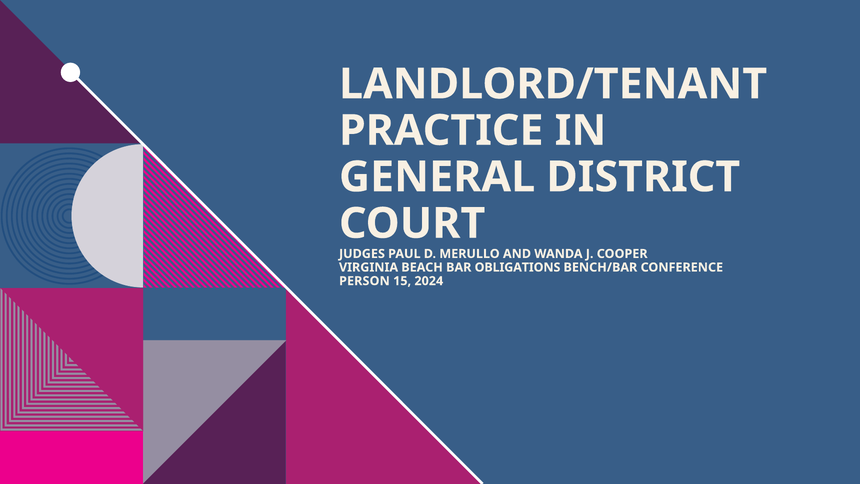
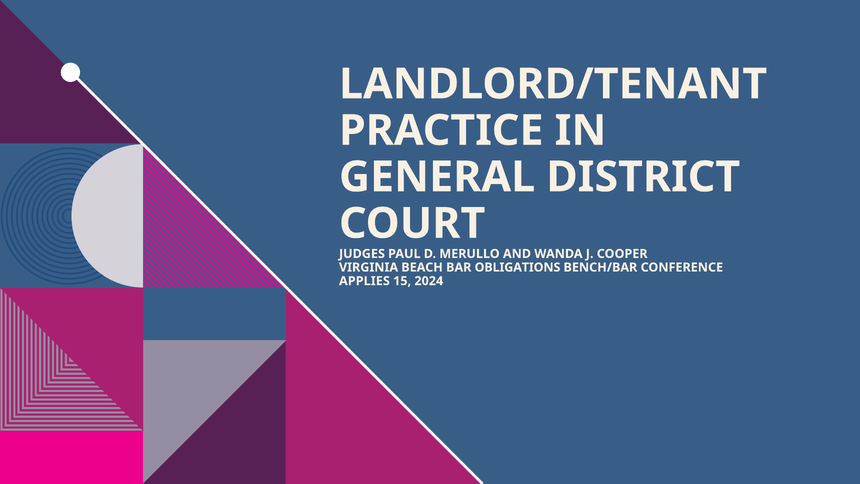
PERSON: PERSON -> APPLIES (364, 281)
